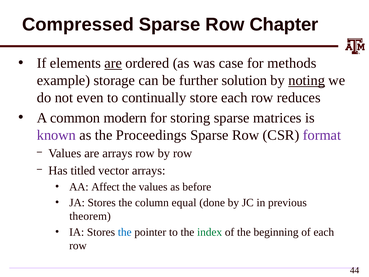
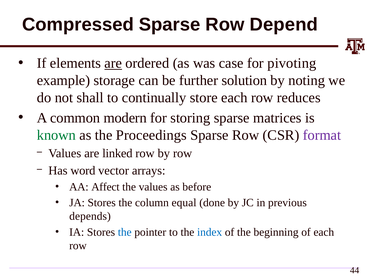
Chapter: Chapter -> Depend (284, 24)
methods: methods -> pivoting (292, 63)
noting underline: present -> none (307, 80)
even: even -> shall (90, 98)
known colour: purple -> green (56, 135)
are arrays: arrays -> linked (117, 153)
titled: titled -> word (83, 170)
theorem: theorem -> depends (90, 216)
index colour: green -> blue (210, 232)
